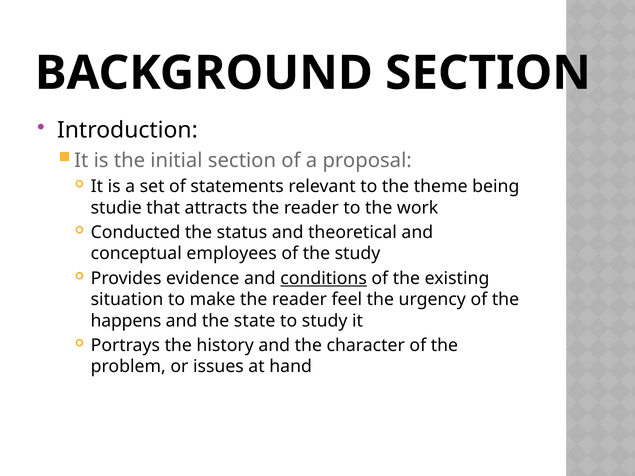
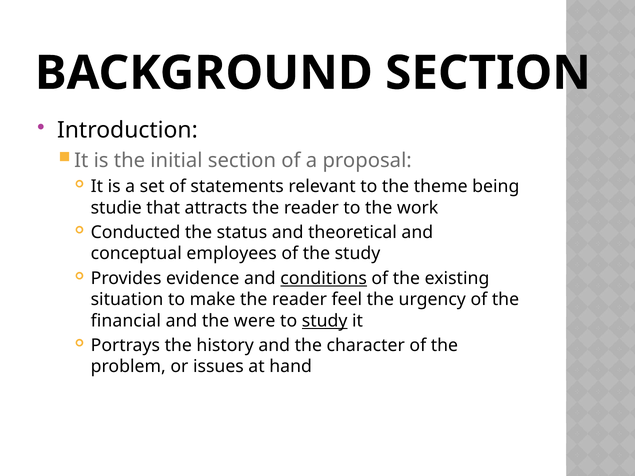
happens: happens -> financial (126, 321)
state: state -> were (255, 321)
study underline: none -> present (325, 321)
